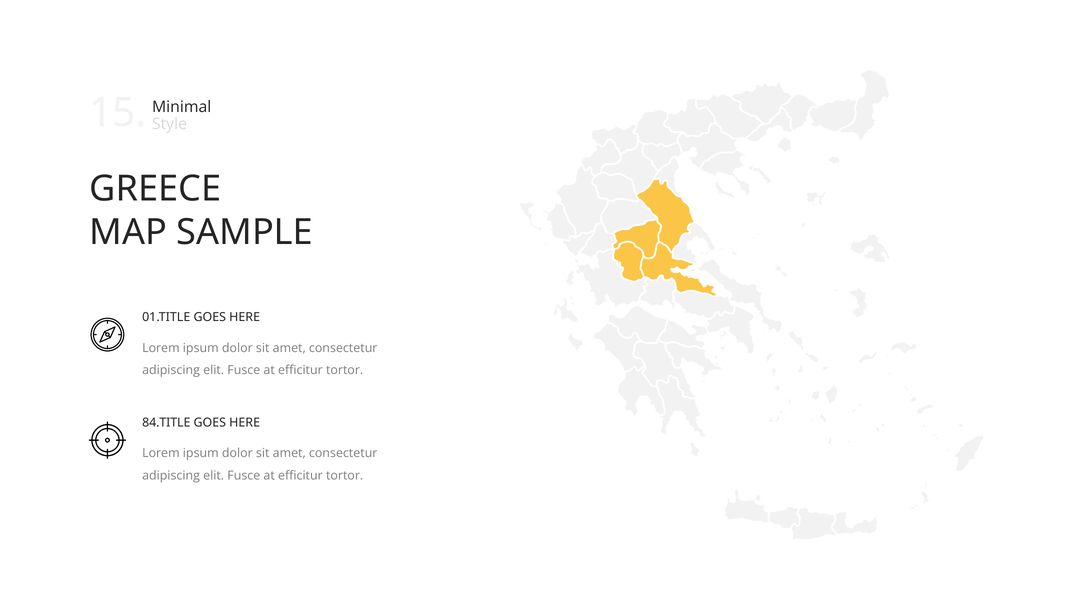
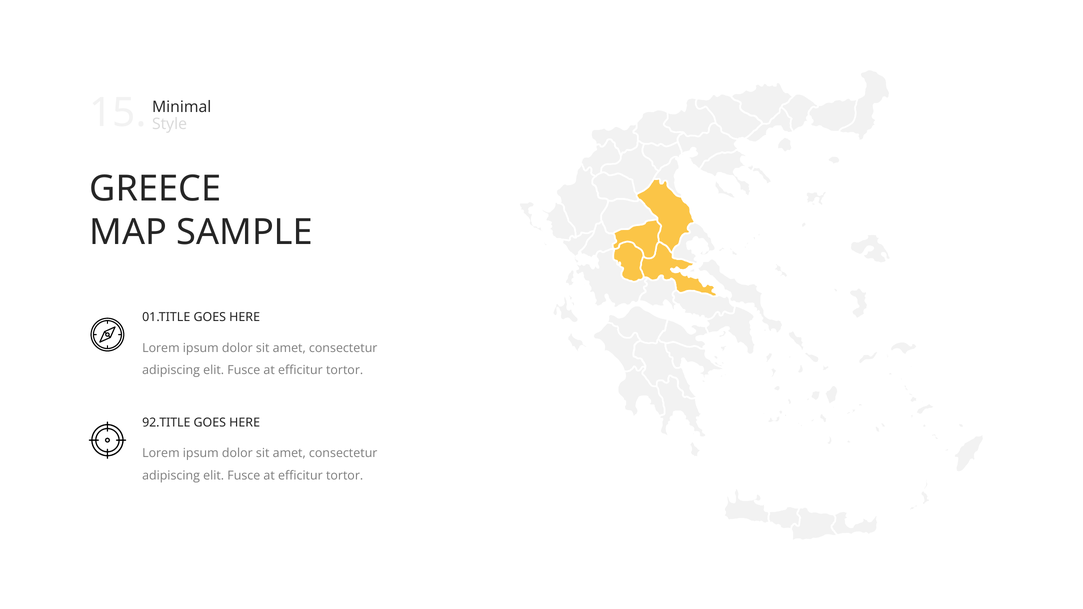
84.TITLE: 84.TITLE -> 92.TITLE (166, 423)
